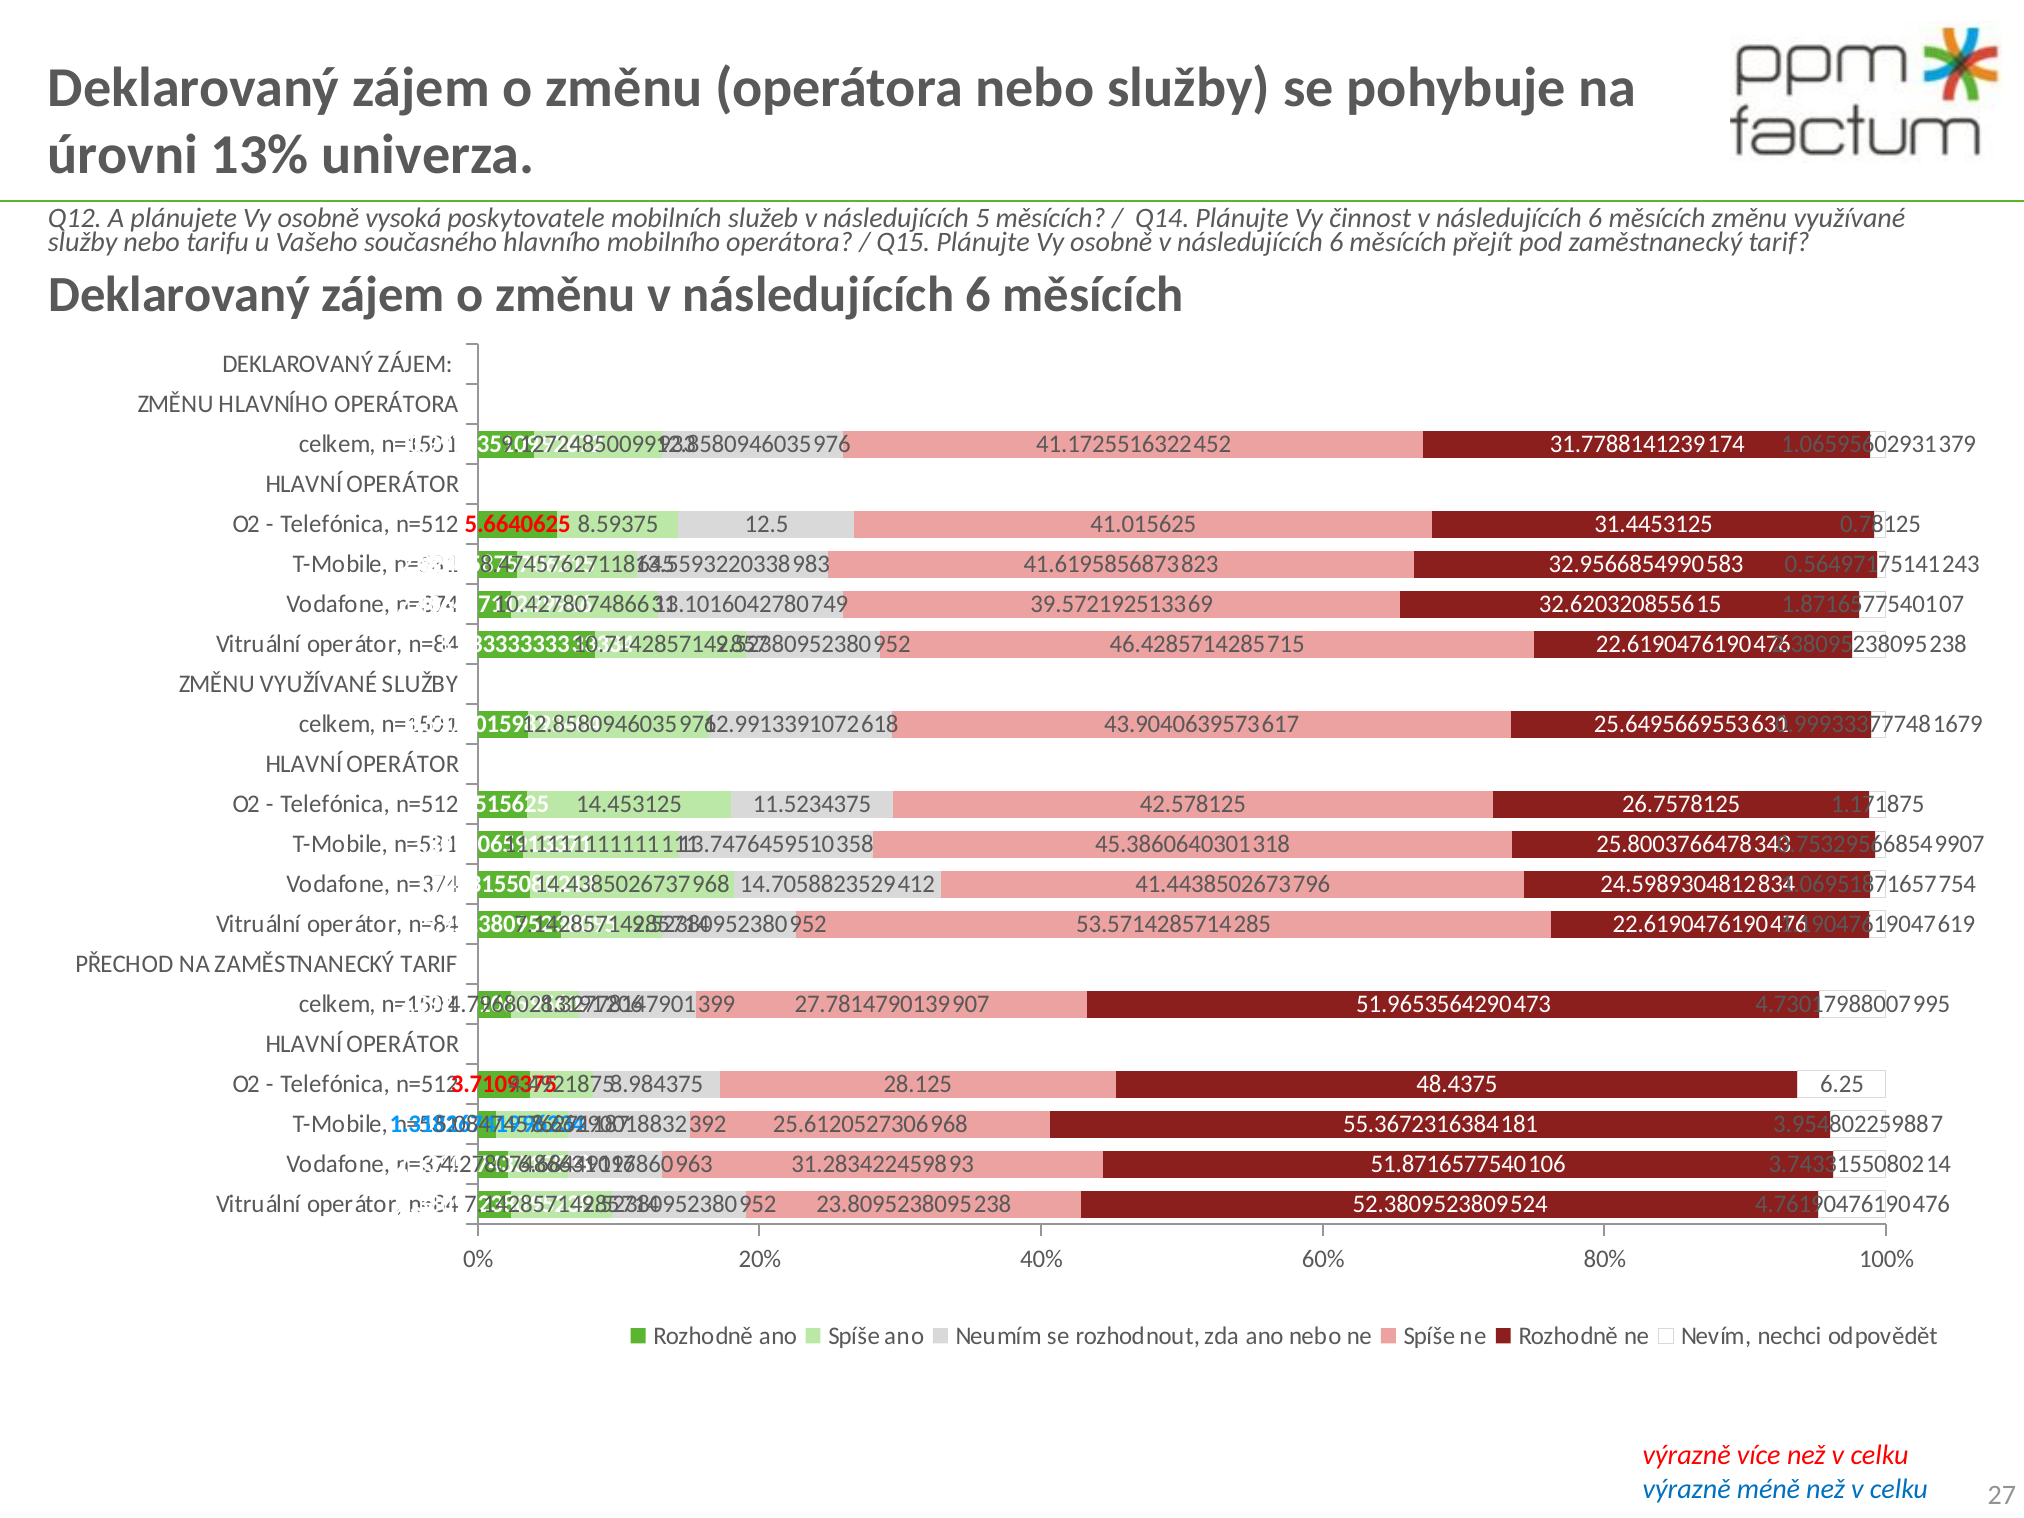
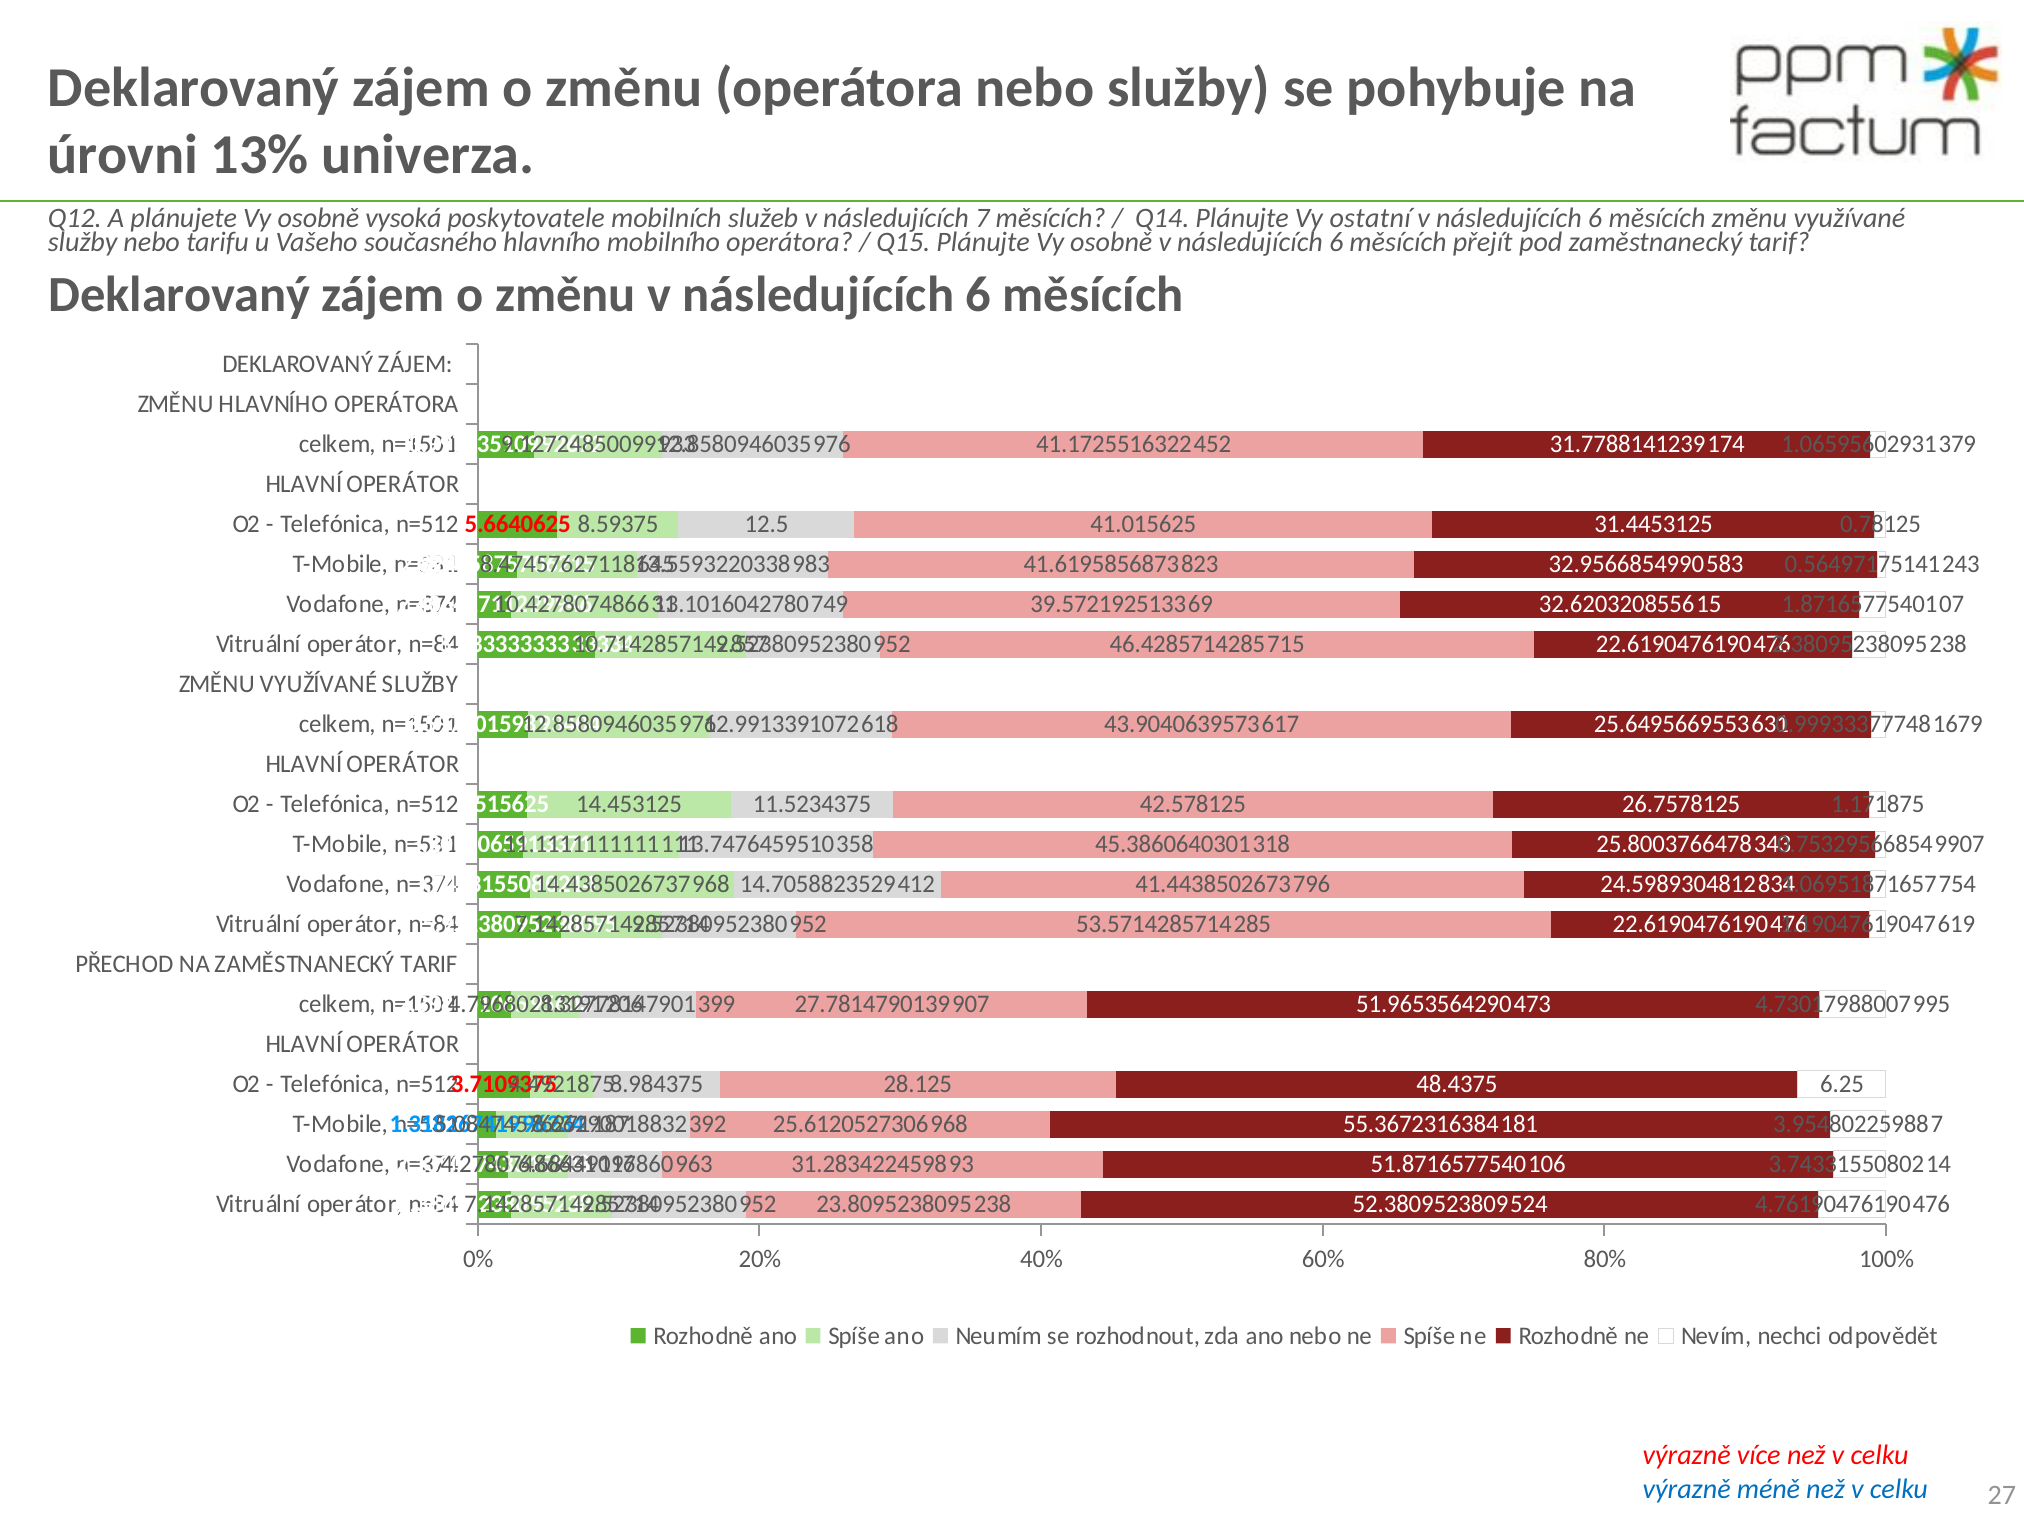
5: 5 -> 7 (982, 219)
činnost: činnost -> ostatní (1370, 219)
